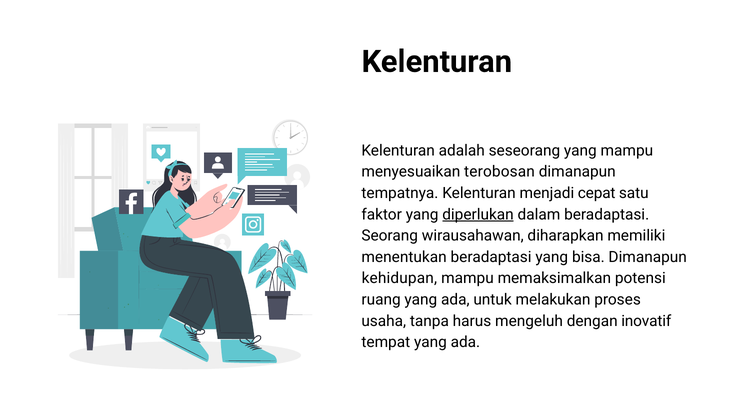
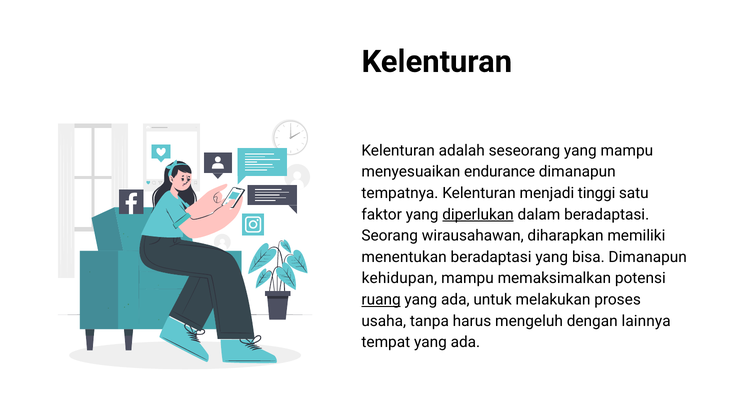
terobosan: terobosan -> endurance (500, 172)
cepat: cepat -> tinggi (597, 193)
ruang underline: none -> present (381, 300)
inovatif: inovatif -> lainnya (646, 321)
